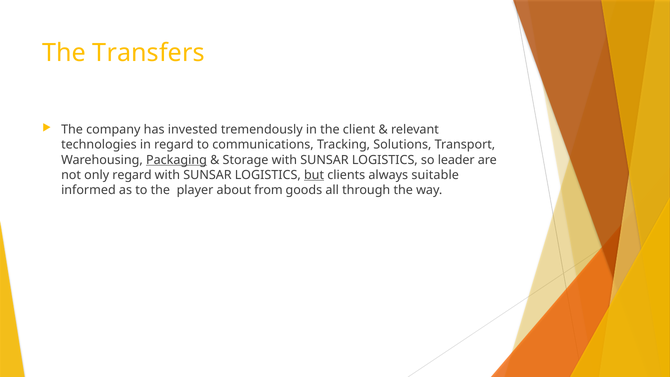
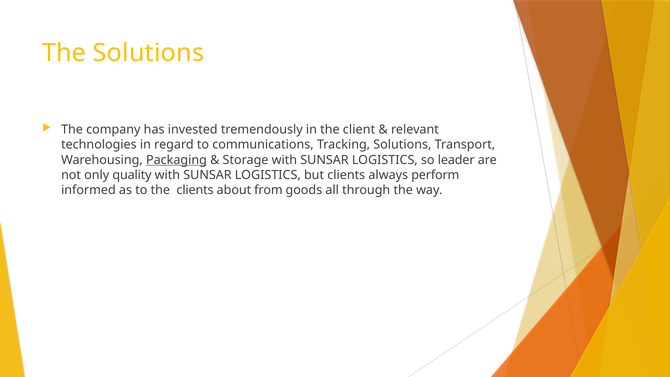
The Transfers: Transfers -> Solutions (149, 53)
only regard: regard -> quality (132, 175)
but underline: present -> none (314, 175)
suitable: suitable -> perform (435, 175)
the player: player -> clients (195, 190)
